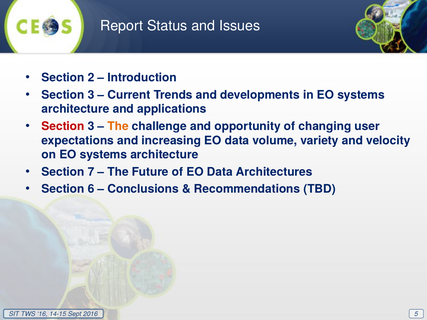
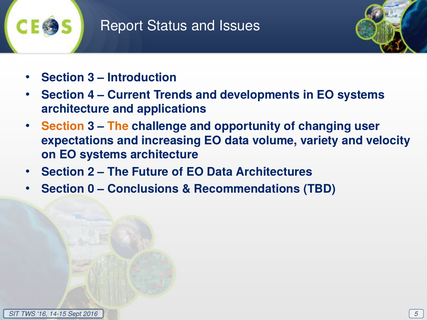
2: 2 -> 3 (91, 78)
3: 3 -> 4 (91, 95)
Section colour: red -> orange (63, 126)
7: 7 -> 2 (91, 172)
6: 6 -> 0 (91, 189)
